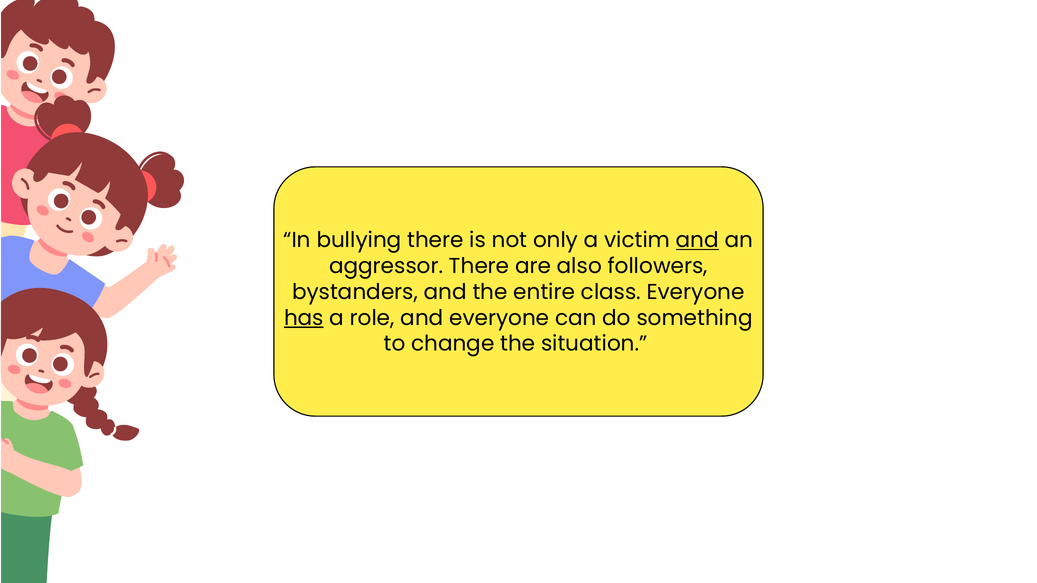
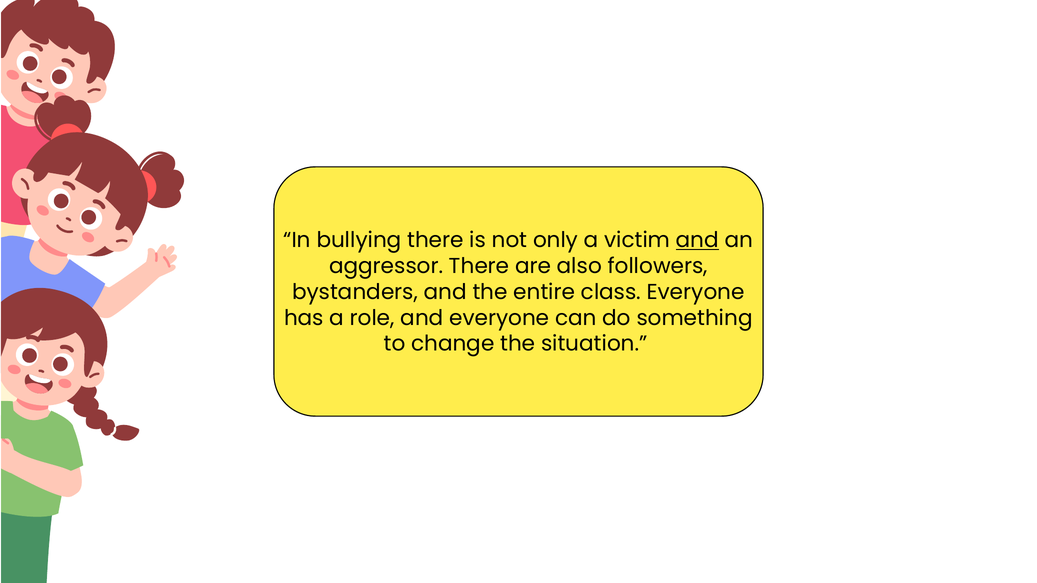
has underline: present -> none (304, 318)
